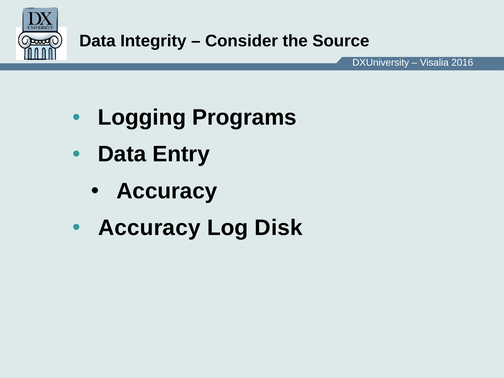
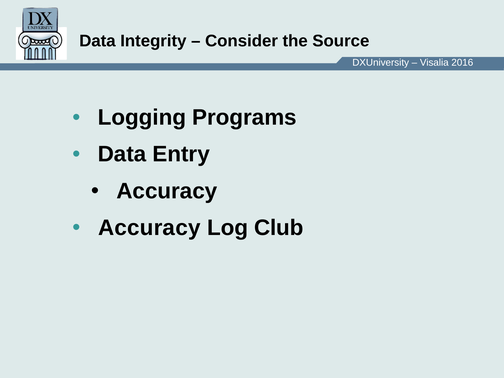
Disk: Disk -> Club (279, 228)
